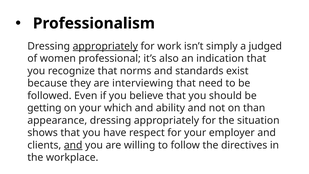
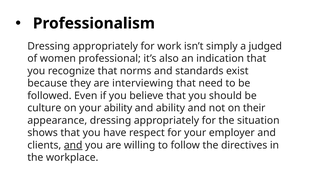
appropriately underline: present -> none (105, 46)
getting: getting -> culture (44, 108)
your which: which -> ability (118, 108)
than: than -> their (254, 108)
